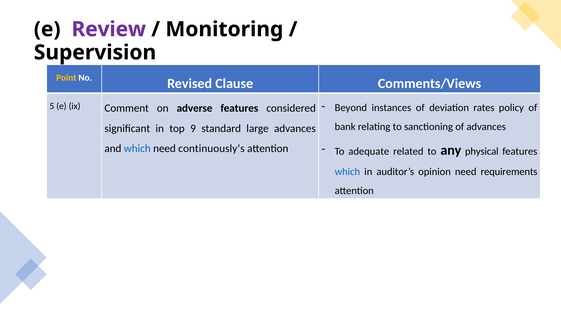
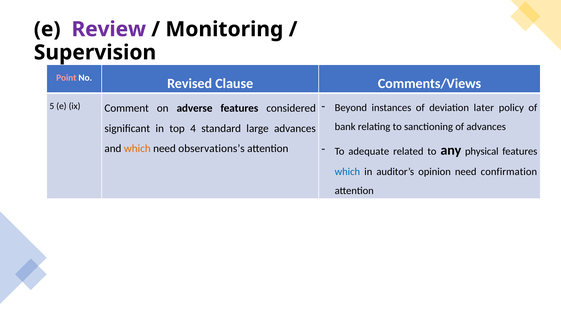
Point colour: yellow -> pink (66, 78)
rates: rates -> later (484, 108)
9: 9 -> 4 (193, 129)
which colour: blue -> orange (137, 149)
continuously’s: continuously’s -> observations’s (211, 149)
requirements: requirements -> confirmation (509, 172)
